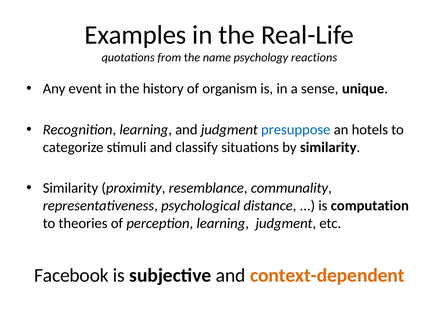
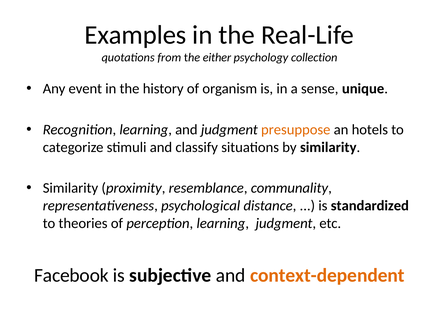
name: name -> either (217, 58)
reactions: reactions -> collection (314, 58)
presuppose colour: blue -> orange (296, 130)
computation: computation -> standardized (370, 206)
